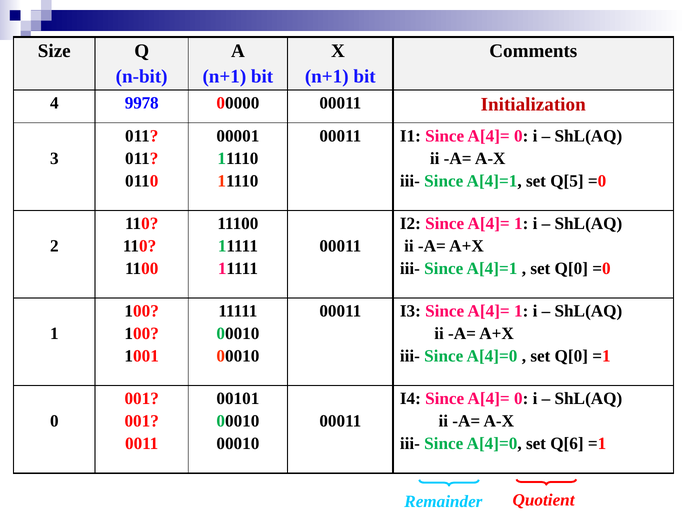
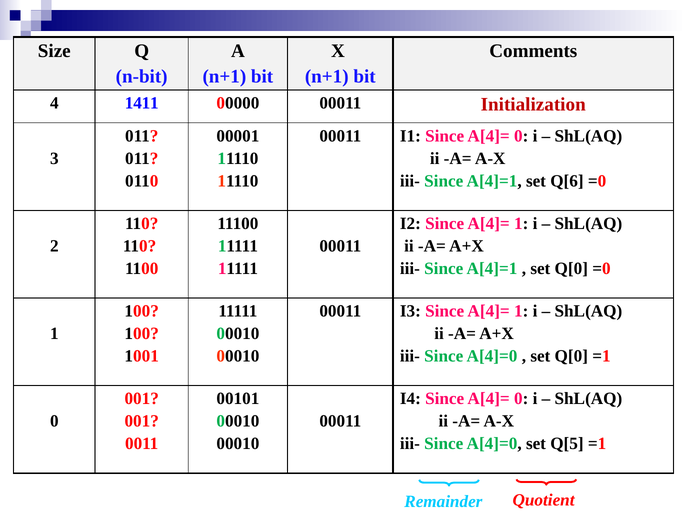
9978: 9978 -> 1411 (142, 103)
Q[5: Q[5 -> Q[6 (567, 181)
Q[6: Q[6 -> Q[5 (567, 443)
